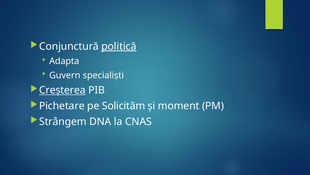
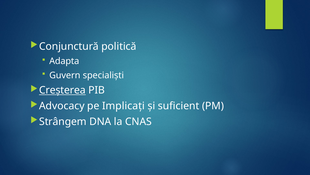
politică underline: present -> none (119, 46)
Pichetare: Pichetare -> Advocacy (62, 106)
Solicităm: Solicităm -> Implicați (123, 106)
moment: moment -> suficient (179, 106)
